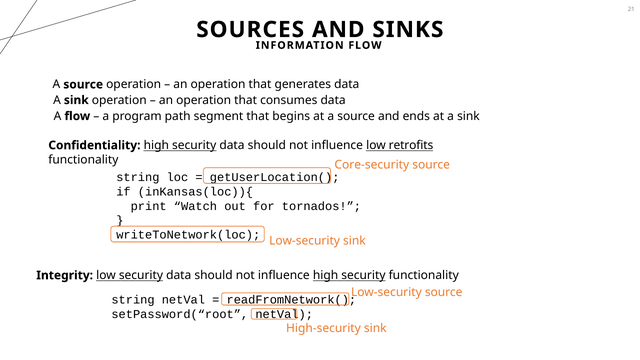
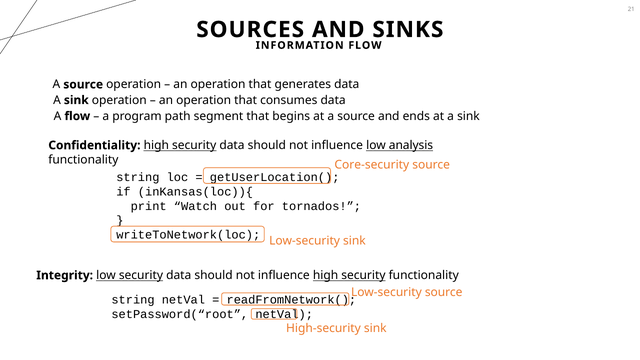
retrofits: retrofits -> analysis (411, 145)
